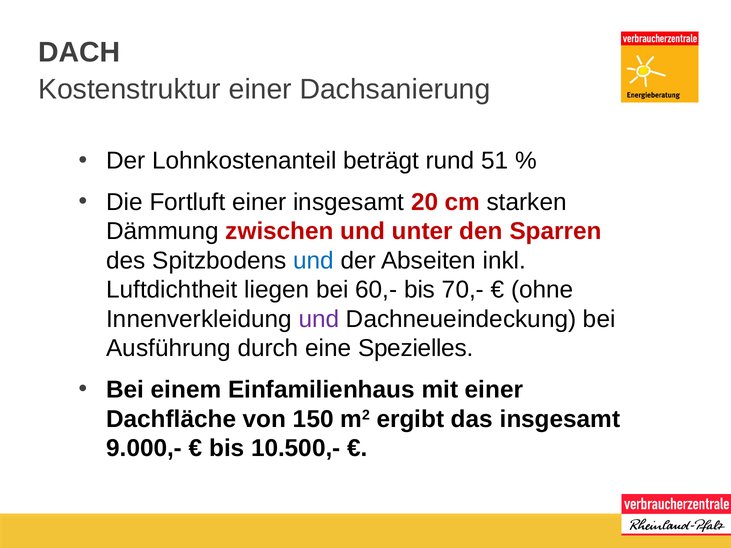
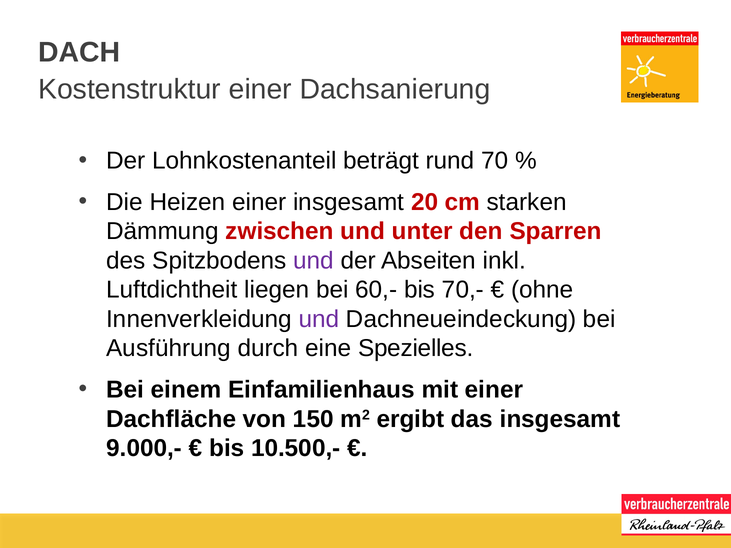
51: 51 -> 70 (495, 161)
Fortluft: Fortluft -> Heizen (187, 202)
und colour: blue -> purple (313, 261)
